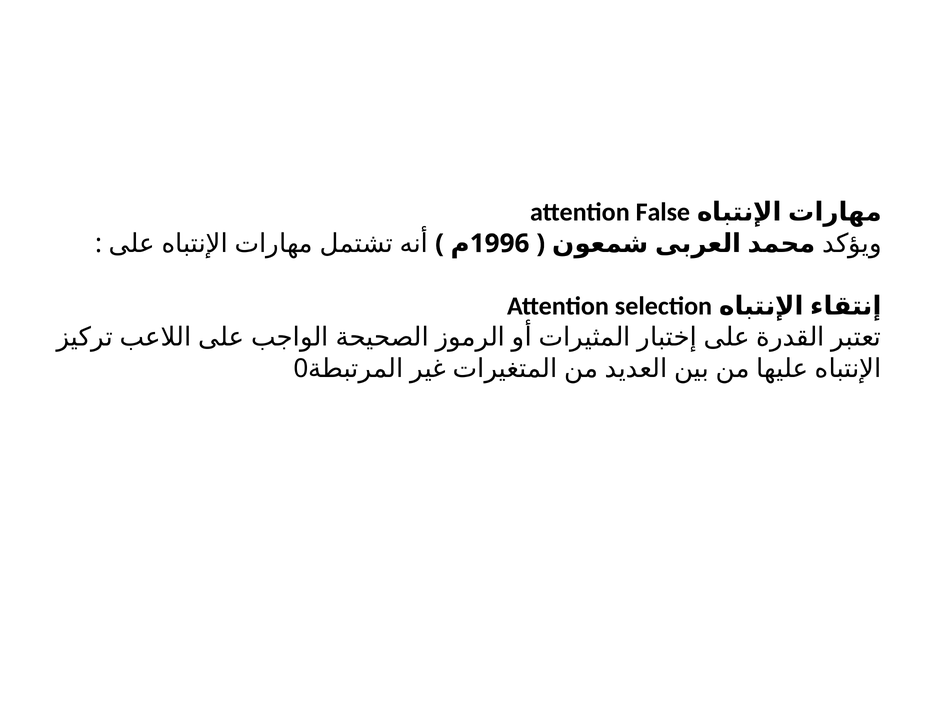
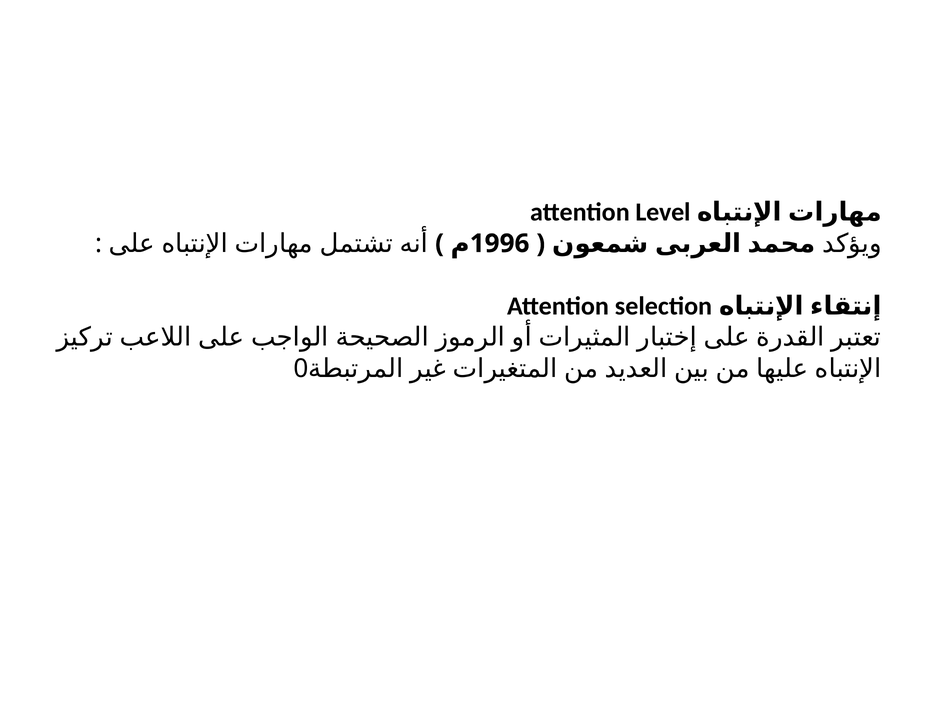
False: False -> Level (663, 212)
